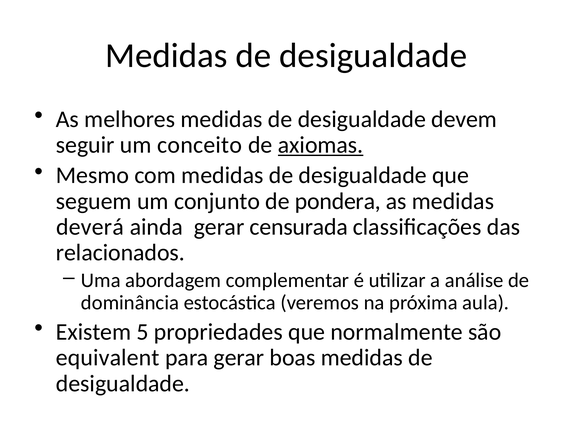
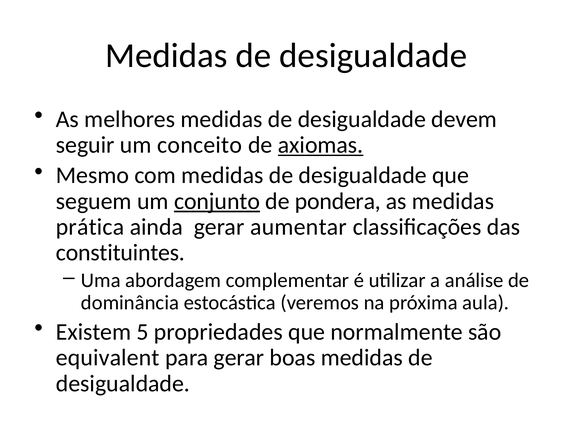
conjunto underline: none -> present (217, 201)
deverá: deverá -> prática (90, 227)
censurada: censurada -> aumentar (298, 227)
relacionados: relacionados -> constituintes (120, 253)
